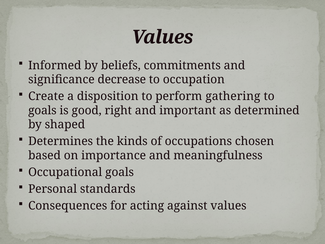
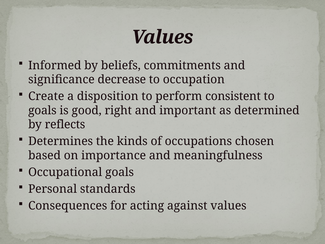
gathering: gathering -> consistent (233, 96)
shaped: shaped -> reflects (65, 124)
